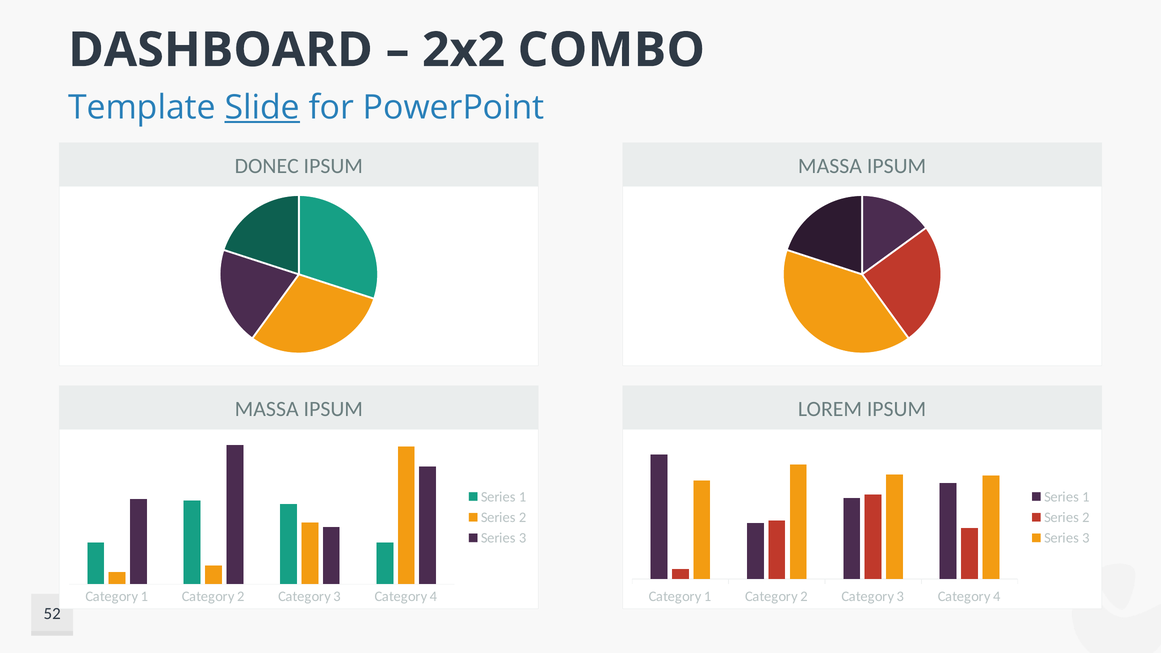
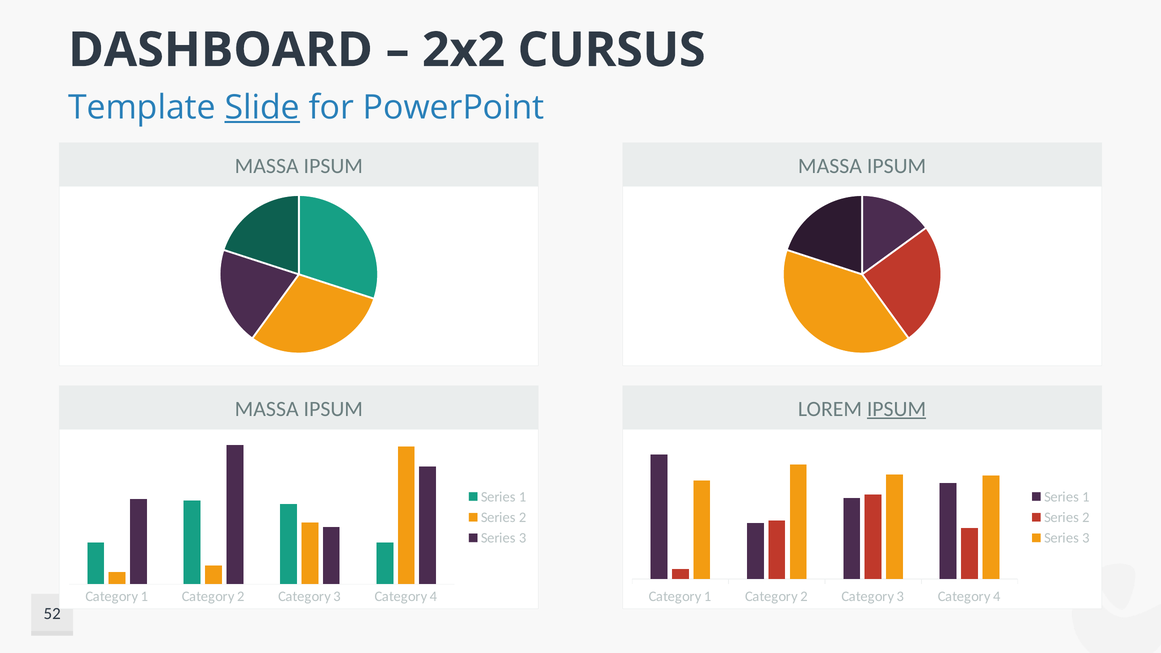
COMBO: COMBO -> CURSUS (612, 50)
DONEC: DONEC -> MASSA (267, 166)
IPSUM underline: none -> present (897, 409)
